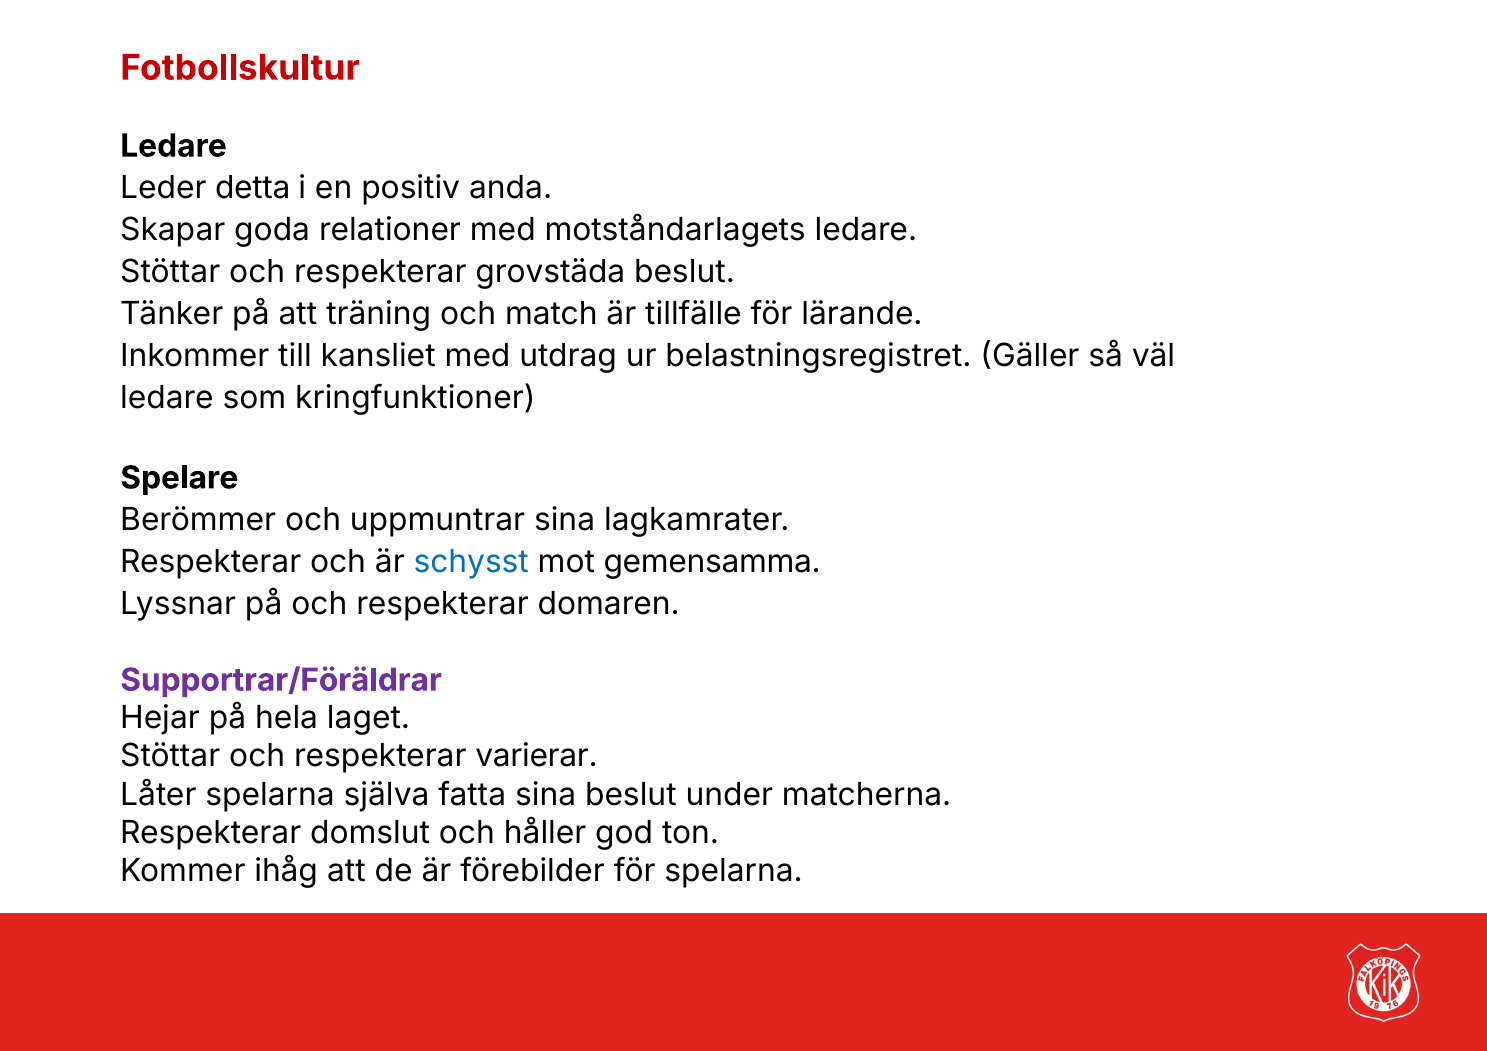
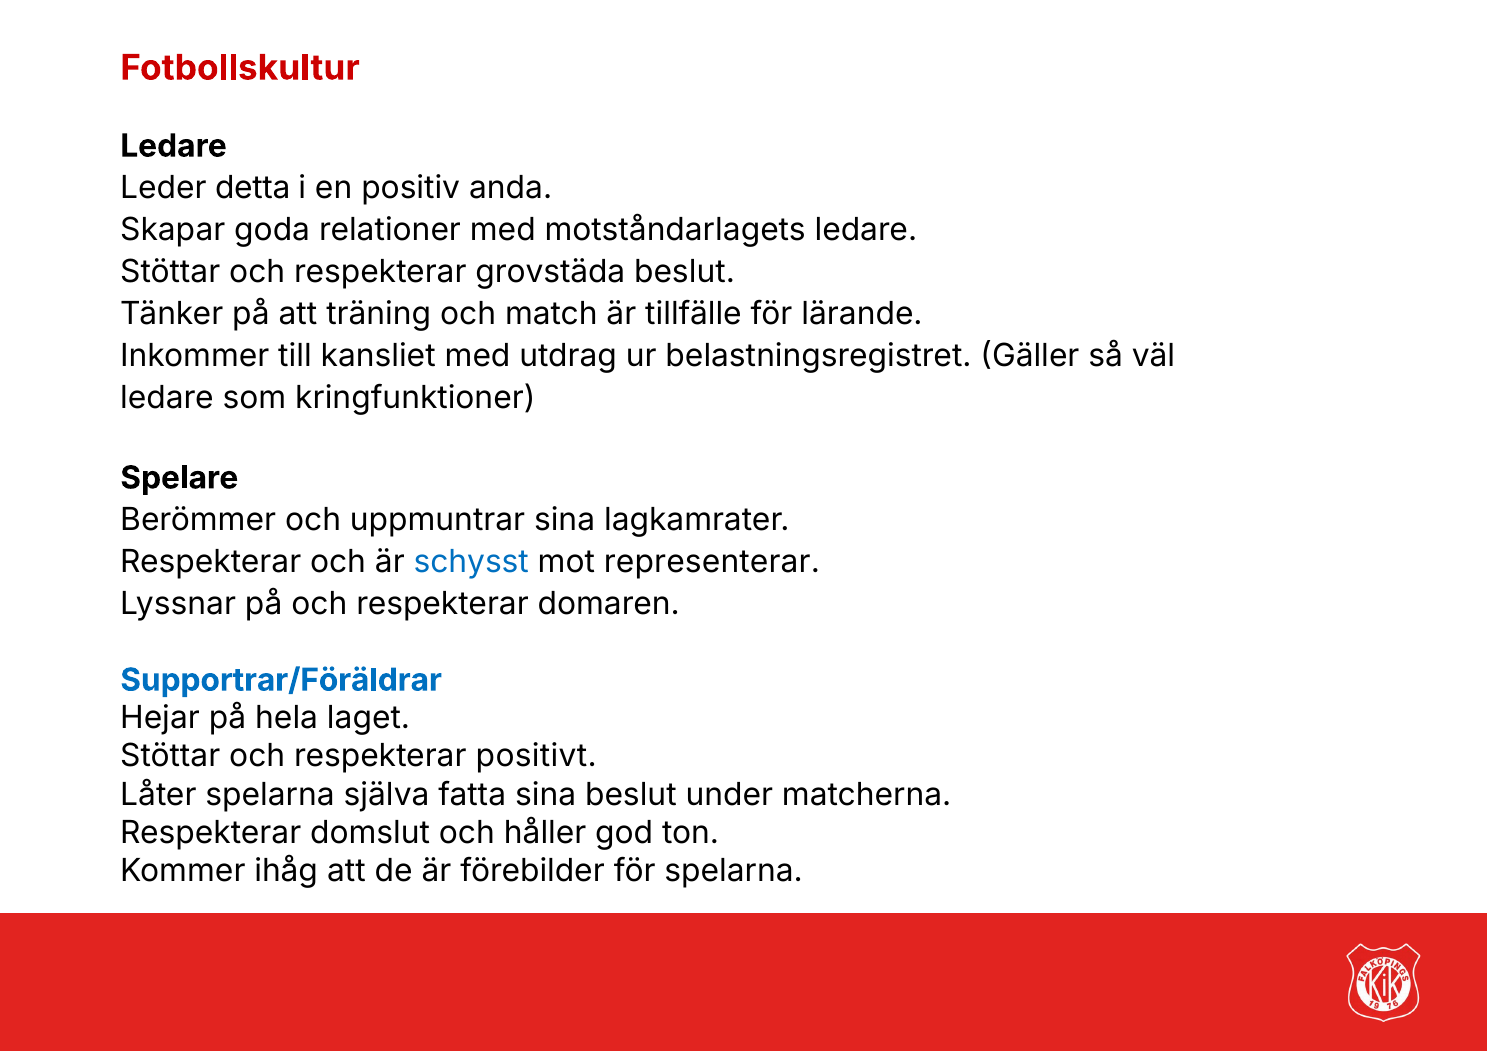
gemensamma: gemensamma -> representerar (712, 562)
Supportrar/Föräldrar colour: purple -> blue (281, 680)
varierar: varierar -> positivt (536, 756)
